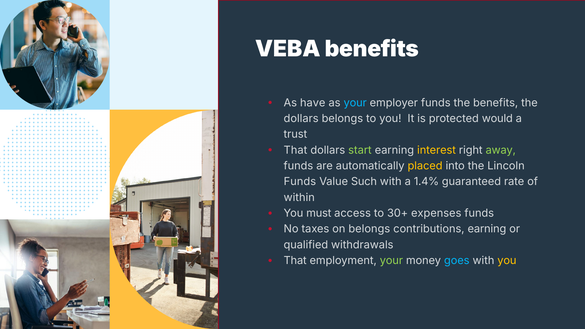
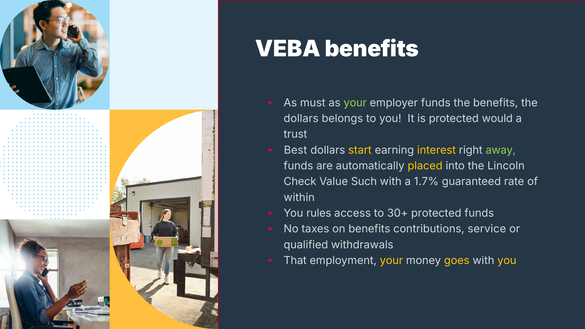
have: have -> must (313, 103)
your colour: light blue -> light green (355, 103)
That: That -> Best (295, 150)
start colour: light green -> yellow (360, 150)
Funds: Funds -> Check (300, 182)
1.4%: 1.4% -> 1.7% (426, 182)
must: must -> rules (319, 213)
30+ expenses: expenses -> protected (436, 213)
on belongs: belongs -> benefits (369, 229)
contributions earning: earning -> service (487, 229)
your colour: light green -> yellow (391, 261)
goes colour: light blue -> yellow (457, 261)
